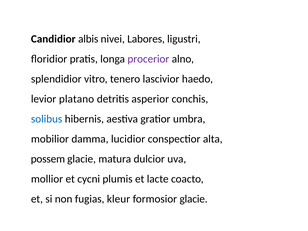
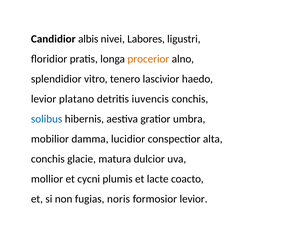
procerior colour: purple -> orange (148, 59)
asperior: asperior -> iuvencis (150, 99)
possem: possem -> conchis (48, 159)
kleur: kleur -> noris (119, 199)
formosior glacie: glacie -> levior (194, 199)
